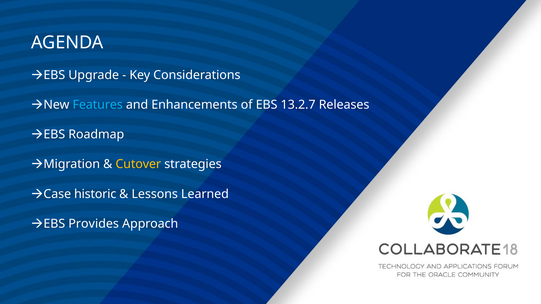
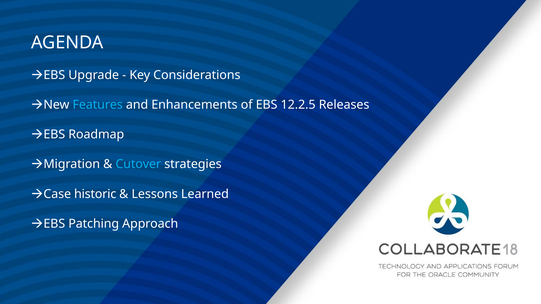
13.2.7: 13.2.7 -> 12.2.5 (298, 105)
Cutover colour: yellow -> light blue (138, 164)
Provides: Provides -> Patching (94, 224)
